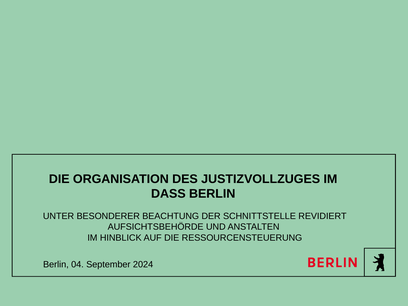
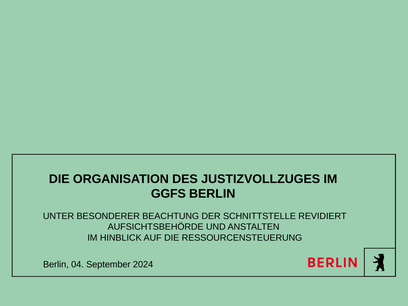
DASS: DASS -> GGFS (168, 194)
